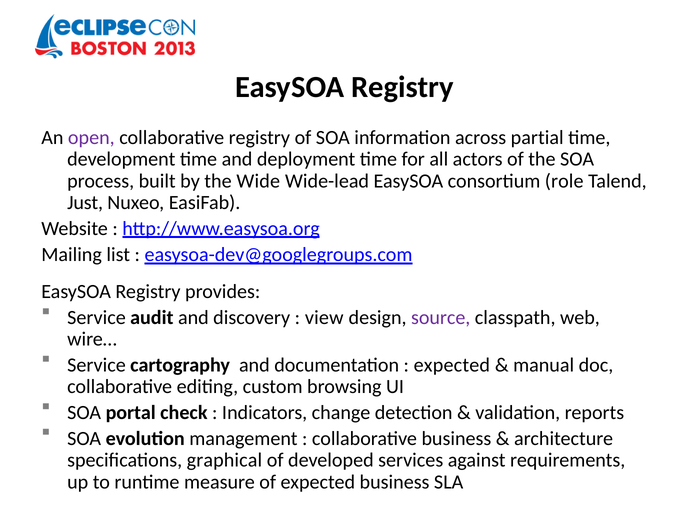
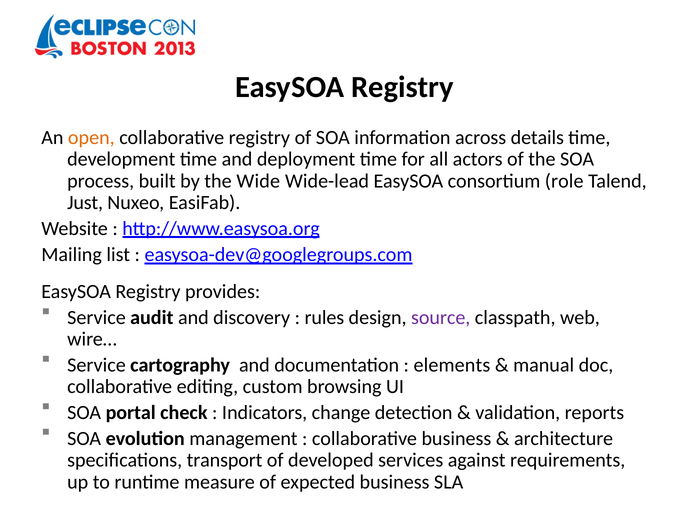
open colour: purple -> orange (91, 137)
partial: partial -> details (537, 137)
view: view -> rules (324, 317)
expected: expected -> elements (452, 365)
graphical: graphical -> transport (225, 460)
